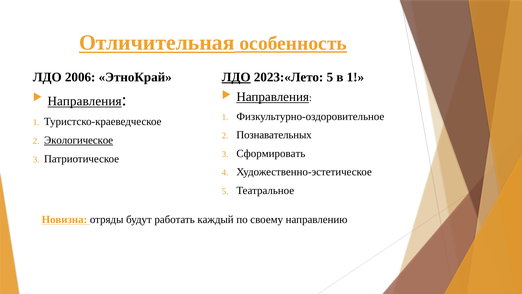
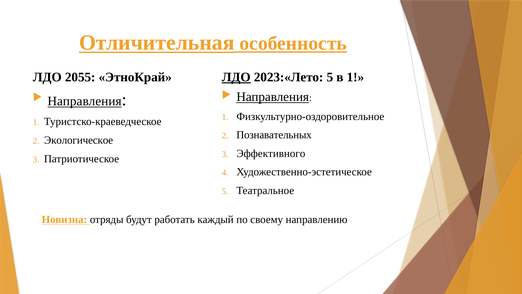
2006: 2006 -> 2055 (80, 77)
Экологическое underline: present -> none (79, 140)
Сформировать: Сформировать -> Эффективного (271, 153)
